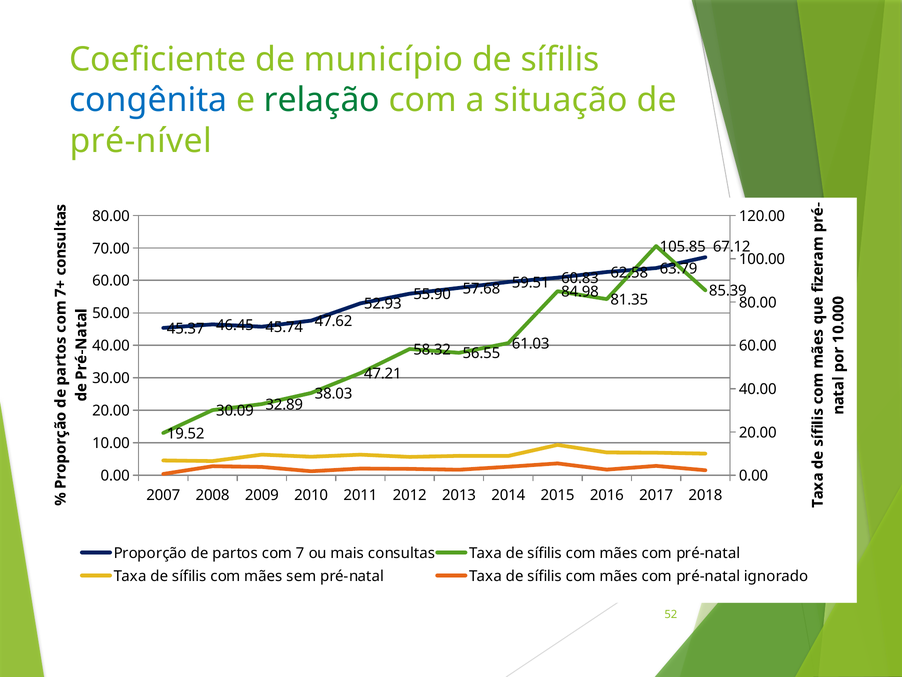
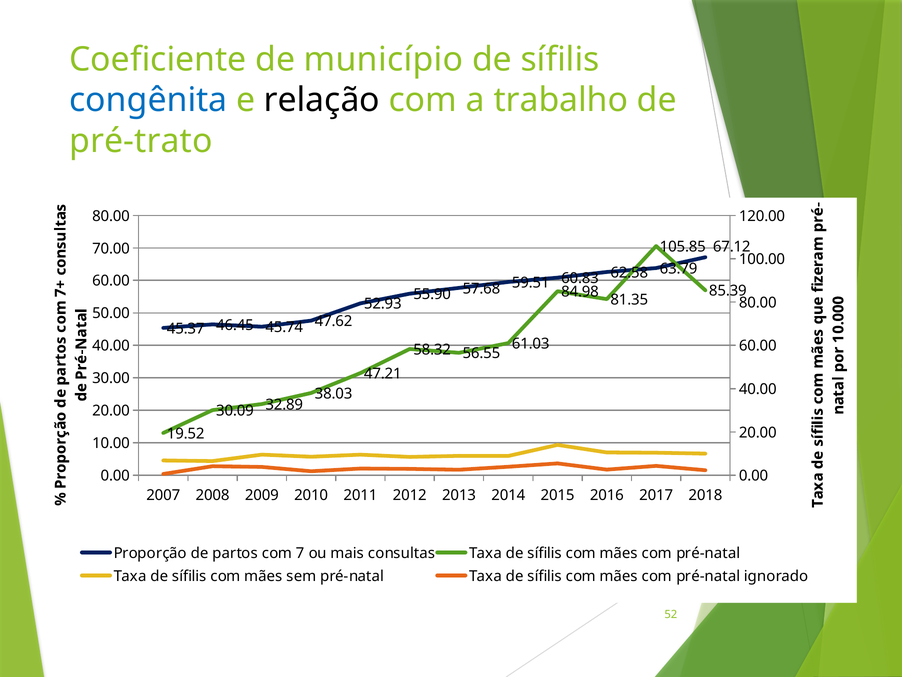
relação colour: green -> black (322, 100)
situação: situação -> trabalho (561, 100)
pré-nível: pré-nível -> pré-trato (141, 141)
